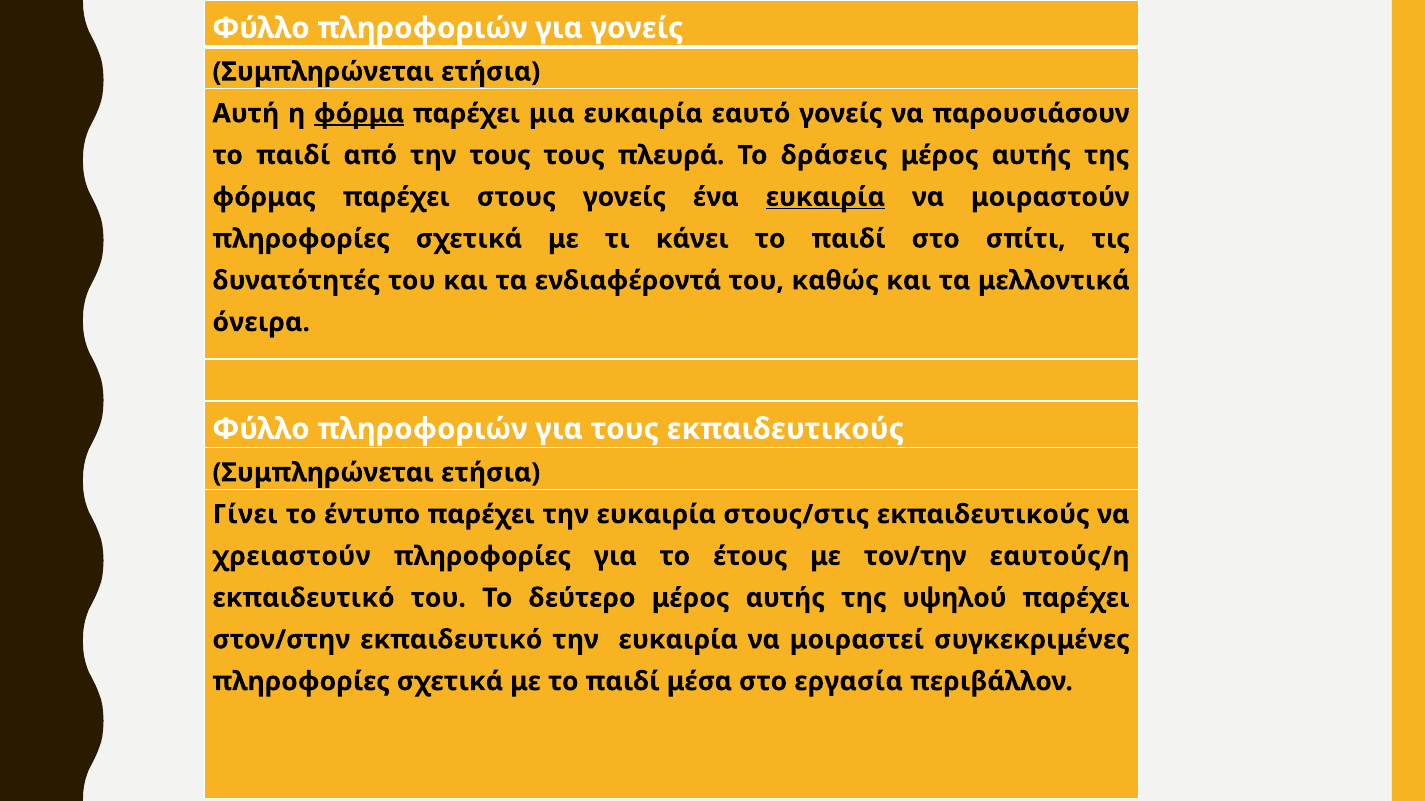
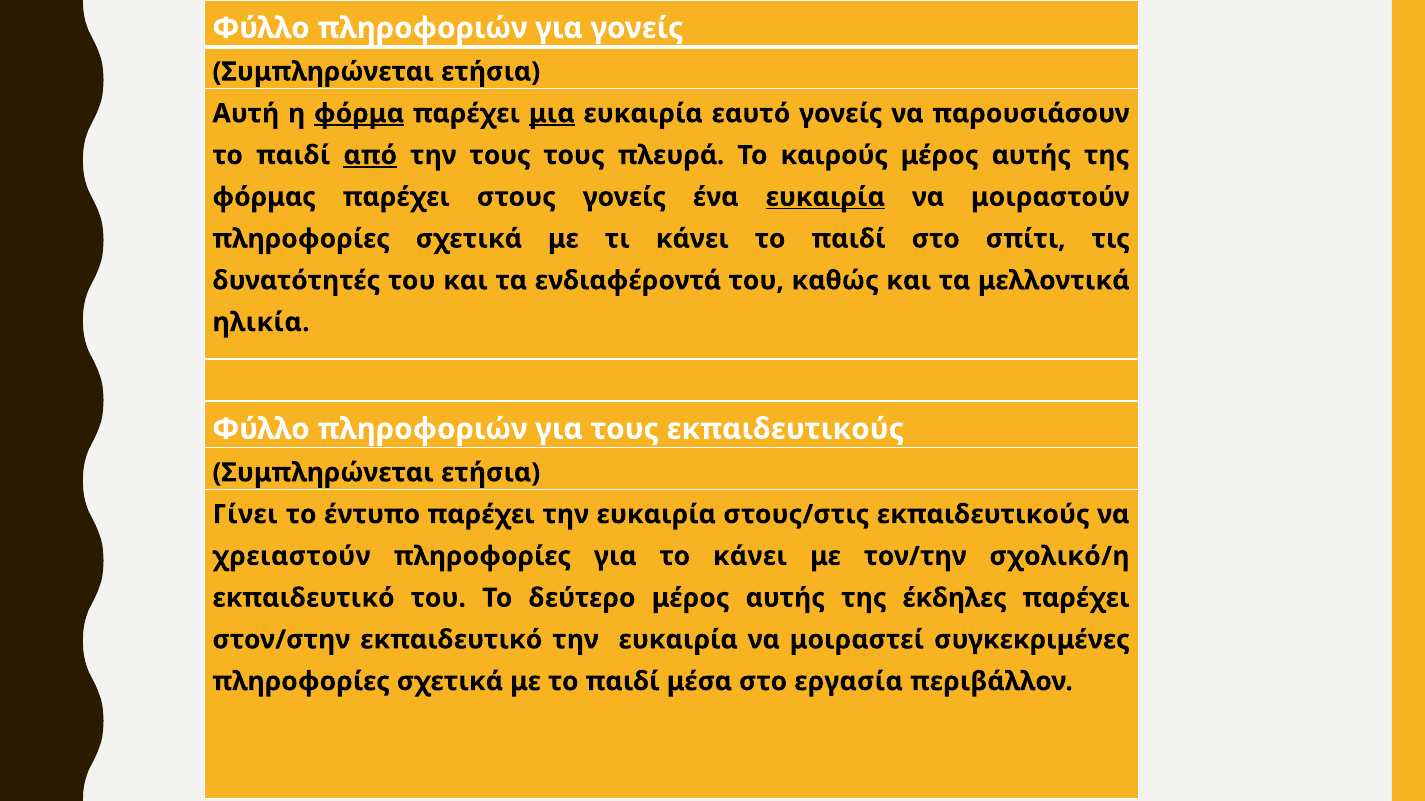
μια underline: none -> present (552, 114)
από underline: none -> present (370, 155)
δράσεις: δράσεις -> καιρούς (834, 155)
όνειρα: όνειρα -> ηλικία (261, 323)
το έτους: έτους -> κάνει (750, 557)
εαυτούς/η: εαυτούς/η -> σχολικό/η (1059, 557)
υψηλού: υψηλού -> έκδηλες (955, 598)
